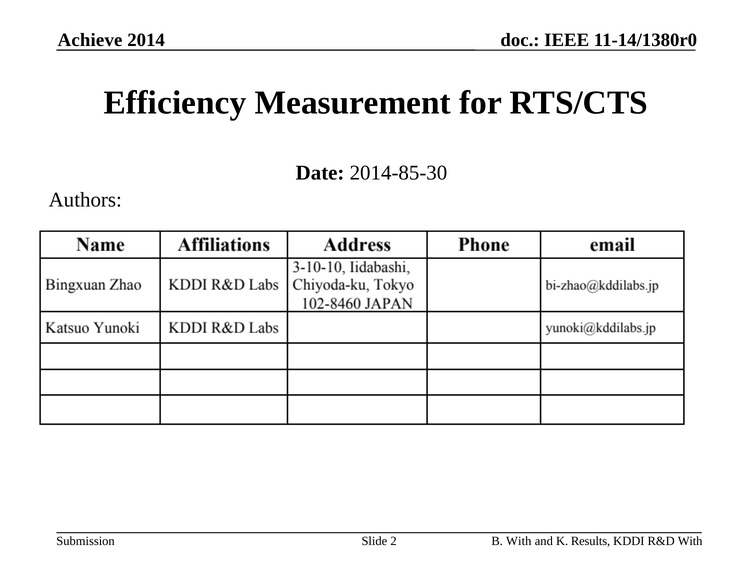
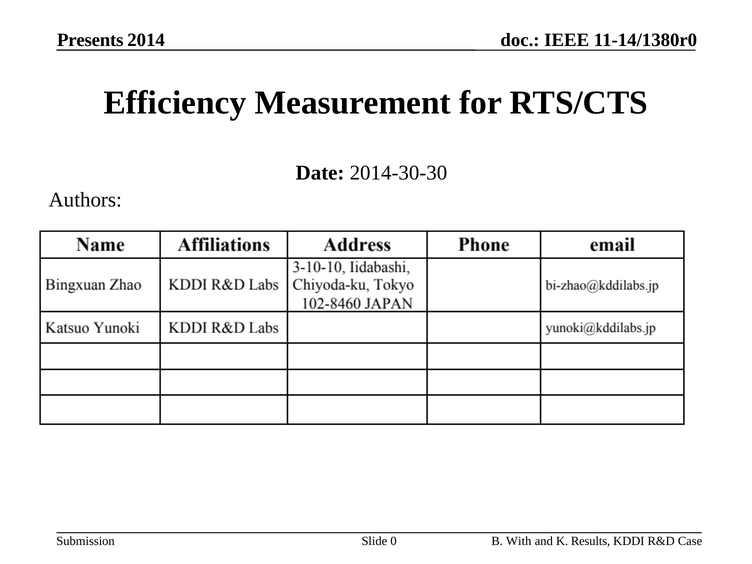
Achieve: Achieve -> Presents (90, 40)
2014-85-30: 2014-85-30 -> 2014-30-30 (398, 173)
2: 2 -> 0 (394, 541)
R&D With: With -> Case (690, 541)
